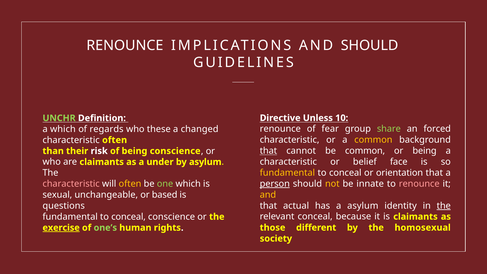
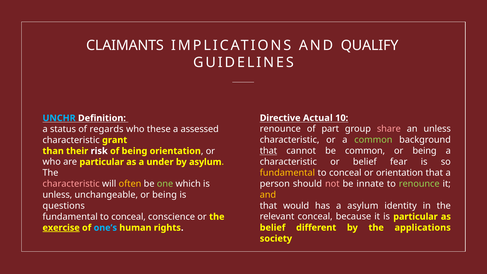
RENOUNCE: RENOUNCE -> CLAIMANTS (125, 45)
AND SHOULD: SHOULD -> QUALIFY (370, 45)
Unless: Unless -> Actual (318, 118)
UNCHR colour: light green -> light blue (59, 118)
fear: fear -> part (330, 129)
share colour: light green -> pink (389, 129)
an forced: forced -> unless (437, 129)
a which: which -> status (63, 129)
changed: changed -> assessed (200, 129)
common colour: yellow -> light green (373, 140)
characteristic often: often -> grant (115, 140)
being conscience: conscience -> orientation (175, 151)
face: face -> fear (399, 162)
are claimants: claimants -> particular (102, 162)
person underline: present -> none (275, 184)
not colour: yellow -> pink (332, 184)
renounce colour: pink -> light green (419, 184)
sexual: sexual -> unless (57, 195)
unchangeable or based: based -> being (165, 195)
actual: actual -> would (296, 206)
the underline: present -> none (444, 206)
is claimants: claimants -> particular (415, 217)
those: those -> belief (273, 228)
homosexual: homosexual -> applications (423, 228)
one’s colour: light green -> light blue (105, 228)
